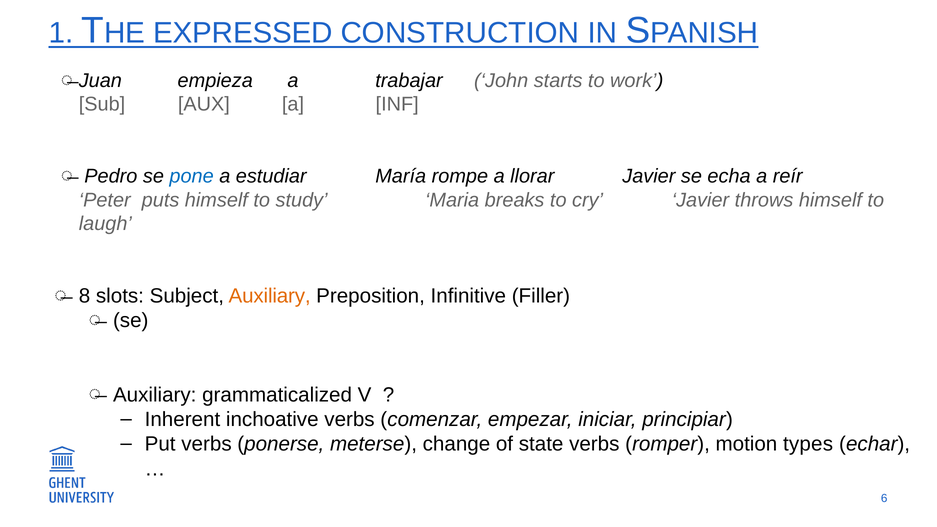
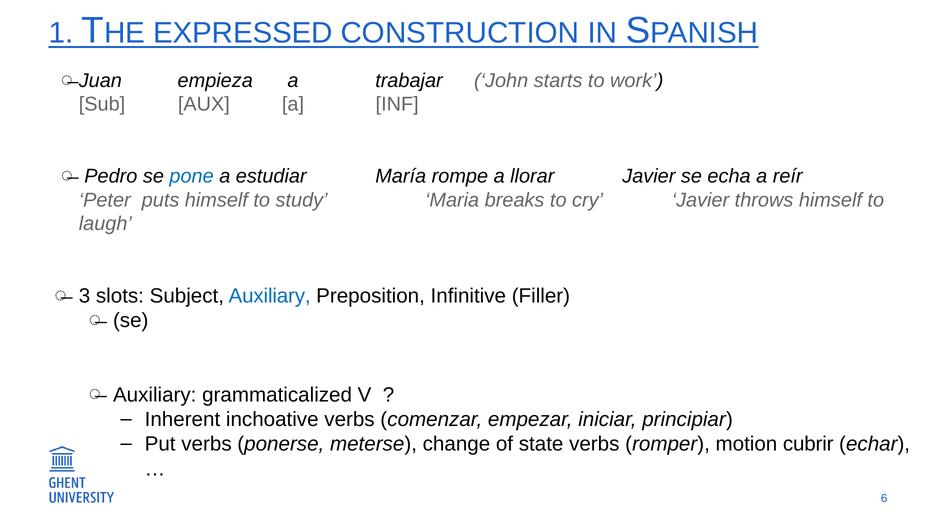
8: 8 -> 3 (85, 296)
Auxiliary colour: orange -> blue (270, 296)
types: types -> cubrir (808, 444)
